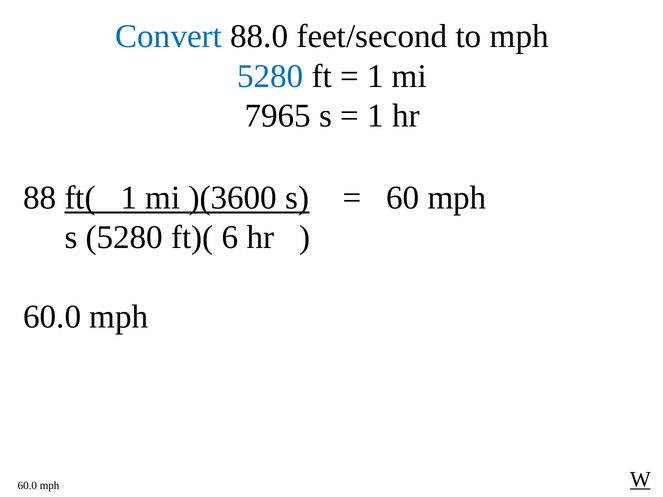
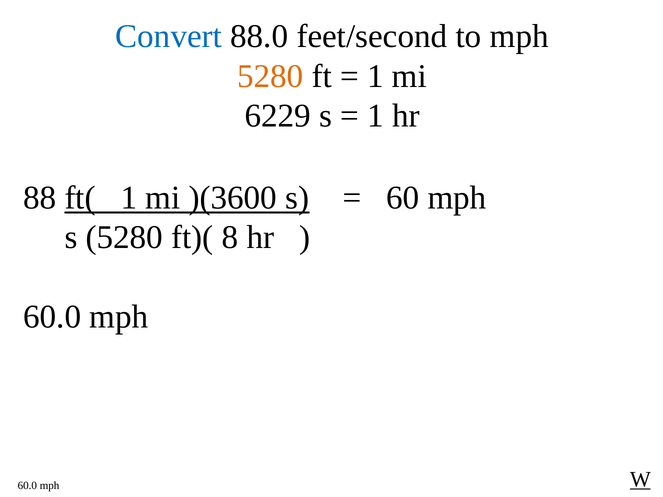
5280 colour: blue -> orange (270, 76)
7965: 7965 -> 6229 (278, 116)
6: 6 -> 8 (230, 238)
